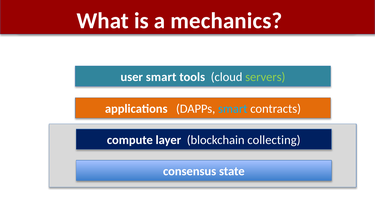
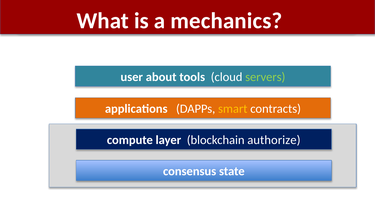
user smart: smart -> about (161, 77)
smart colour: light blue -> yellow (233, 109)
collecting: collecting -> authorize (274, 140)
